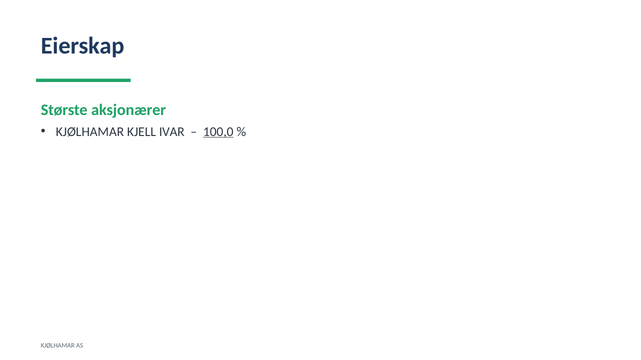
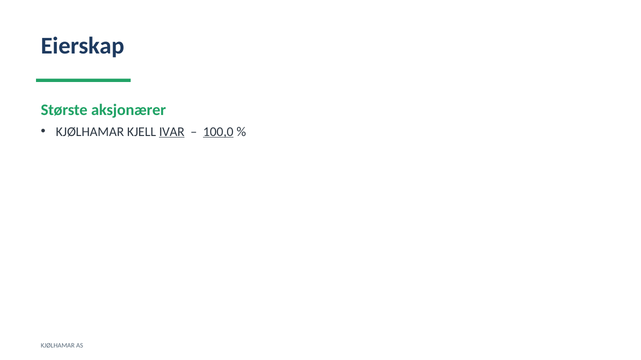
IVAR underline: none -> present (172, 132)
